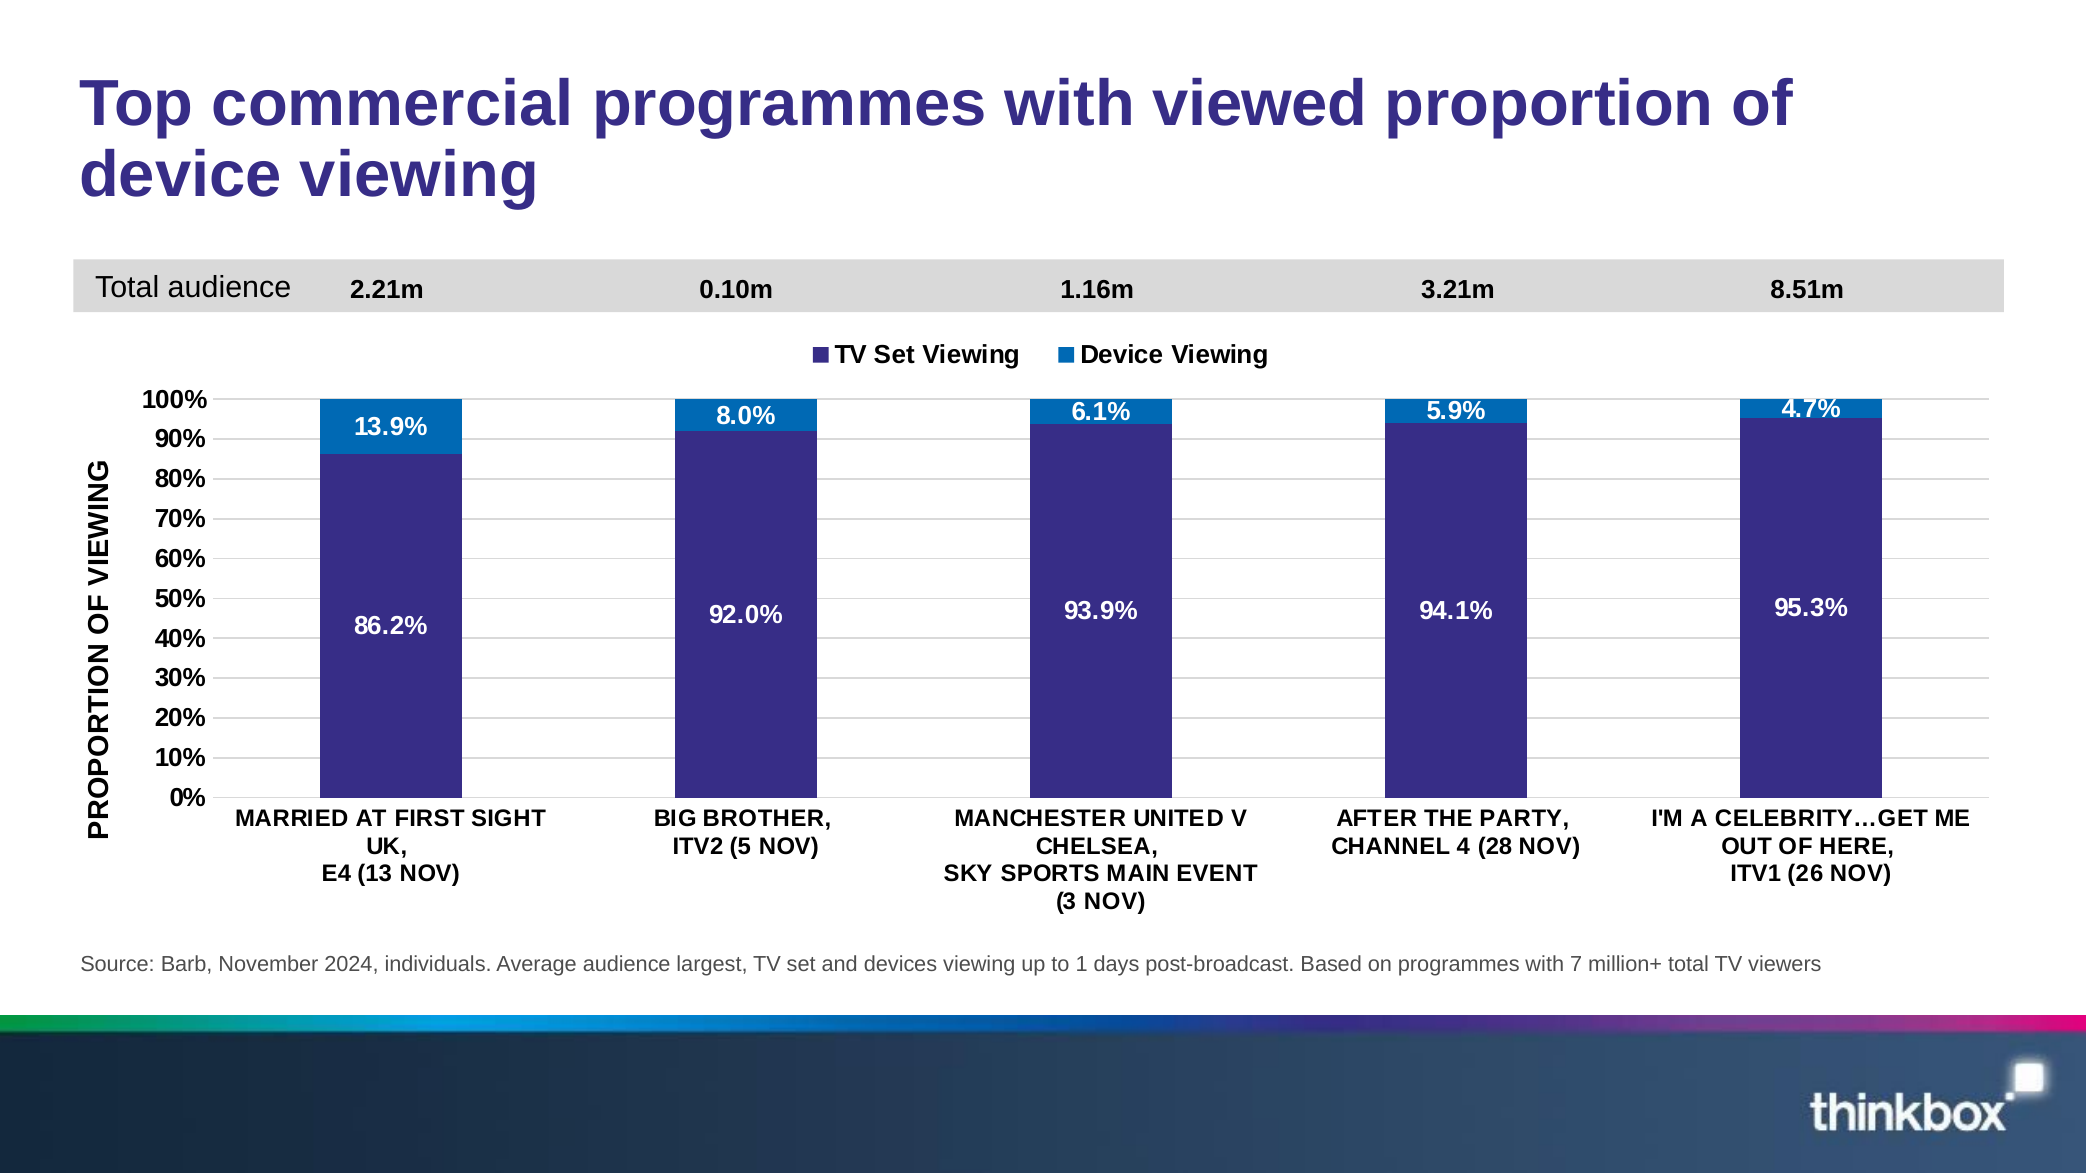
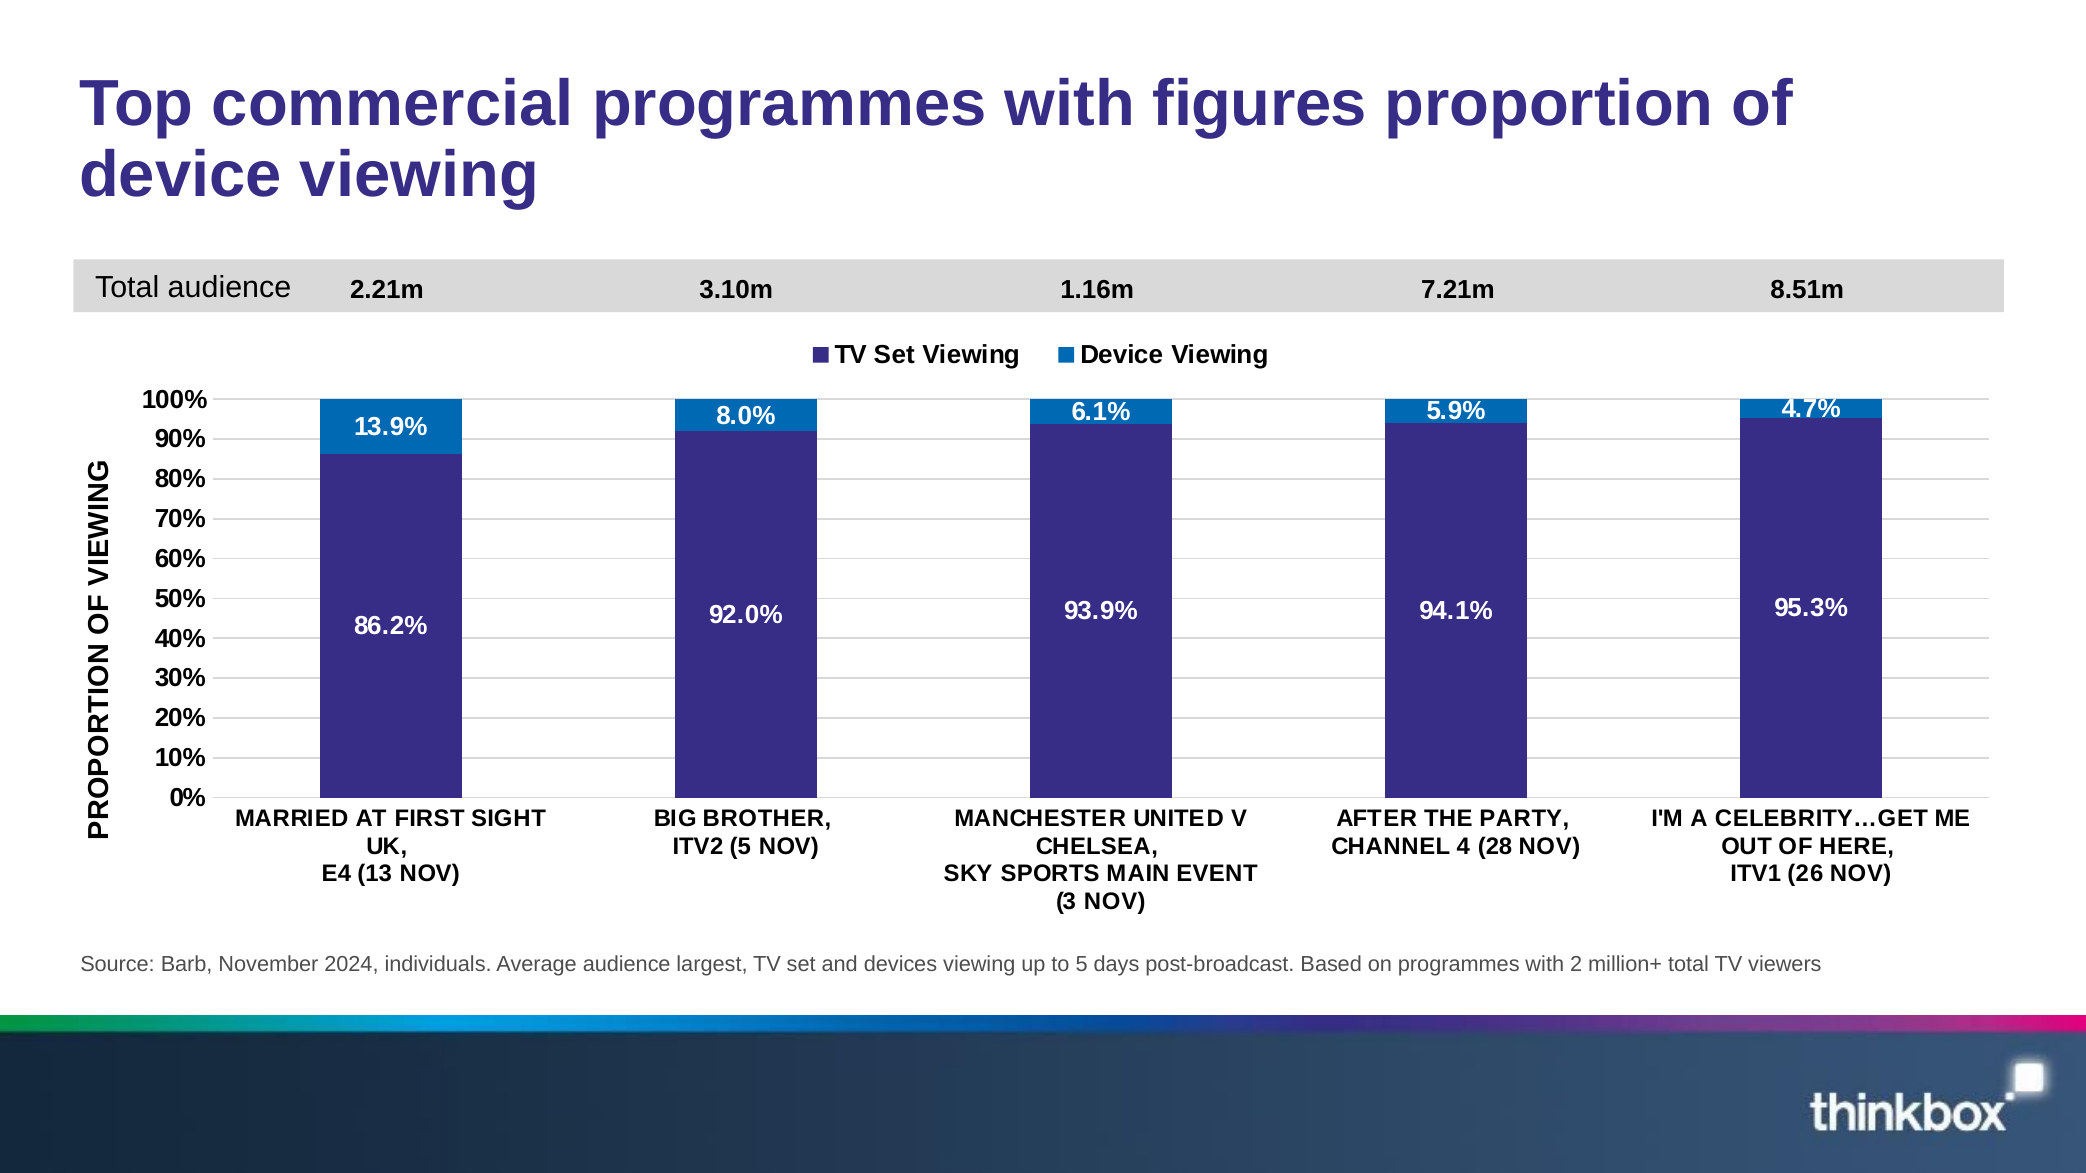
viewed: viewed -> figures (1260, 104)
0.10m: 0.10m -> 3.10m (736, 290)
3.21m: 3.21m -> 7.21m (1458, 290)
to 1: 1 -> 5 (1082, 964)
7: 7 -> 2 (1576, 964)
